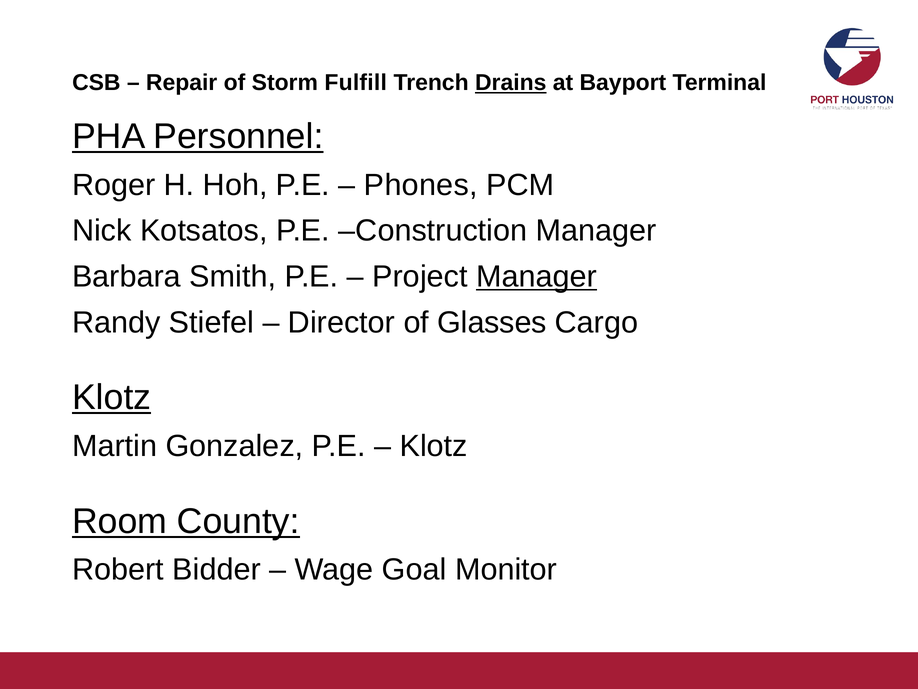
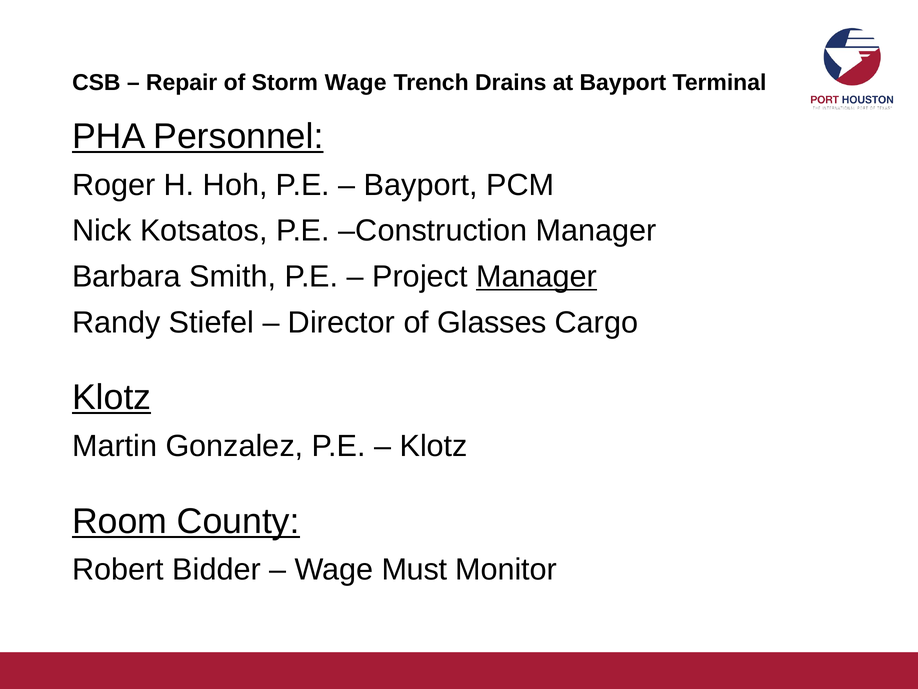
Storm Fulfill: Fulfill -> Wage (356, 83)
Drains underline: present -> none (511, 83)
Phones: Phones -> Bayport (421, 185)
Goal: Goal -> Must (414, 569)
